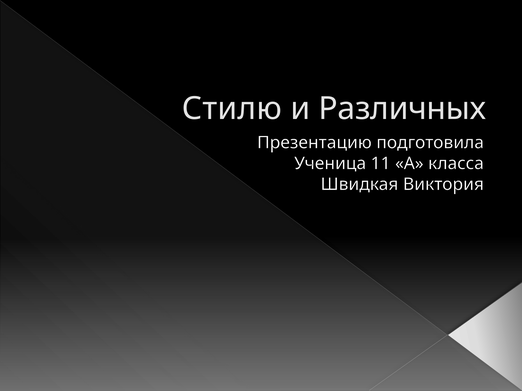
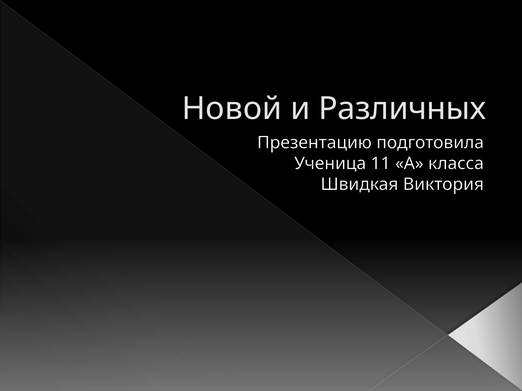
Стилю: Стилю -> Новой (232, 109)
